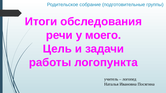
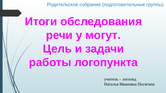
моего: моего -> могут (103, 35)
